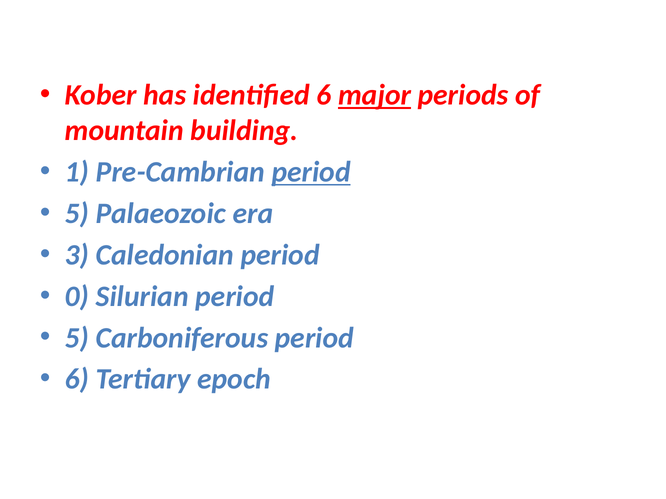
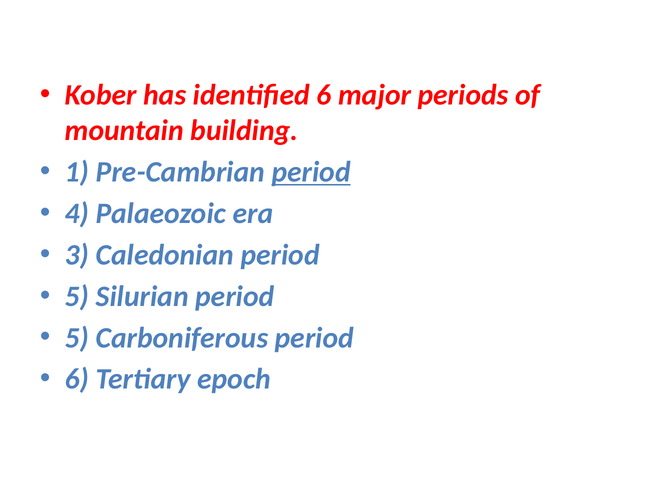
major underline: present -> none (375, 95)
5: 5 -> 4 (77, 214)
0: 0 -> 5 (77, 297)
